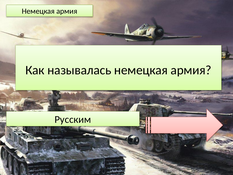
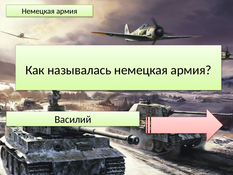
Русским: Русским -> Василий (73, 119)
